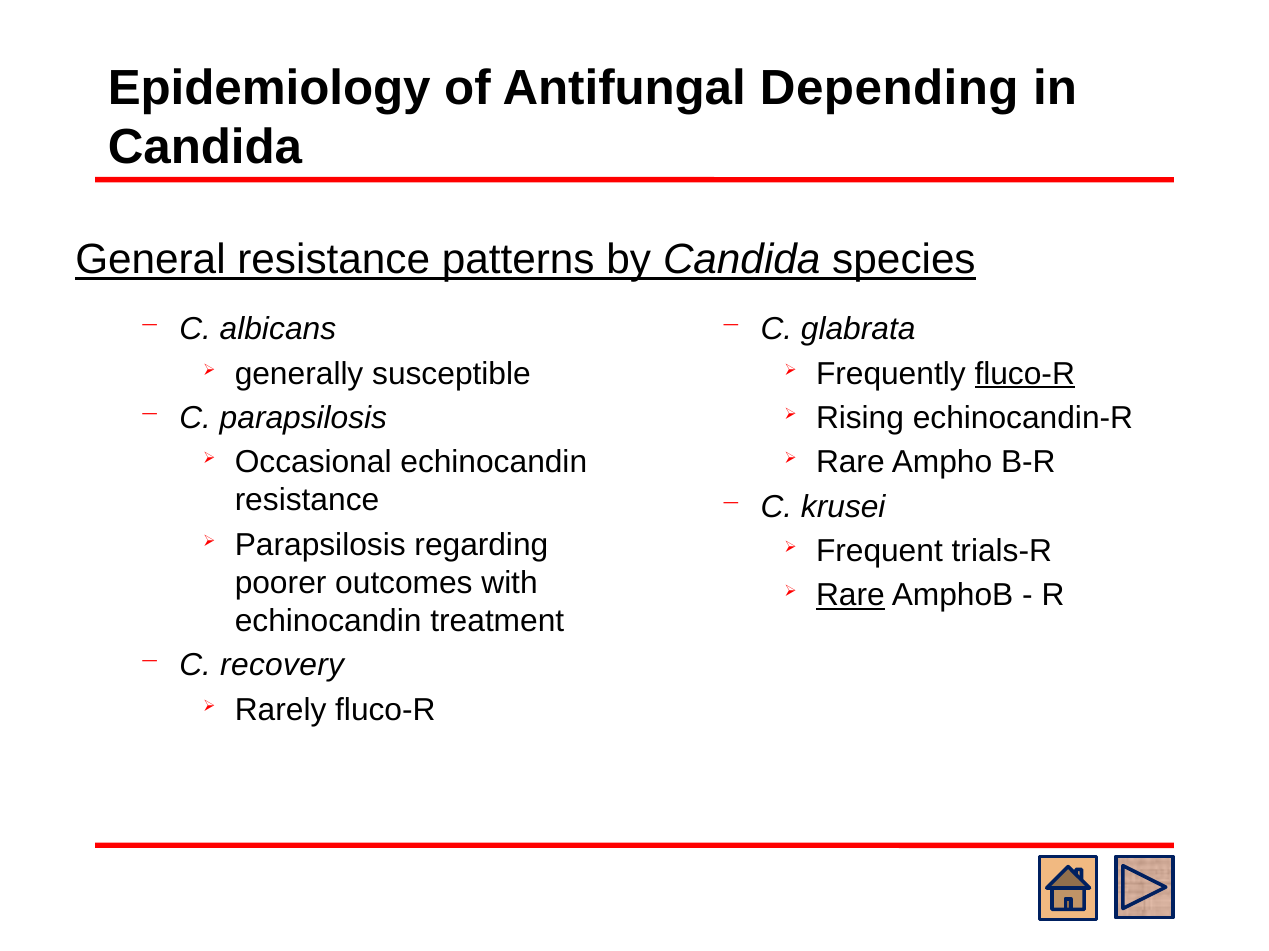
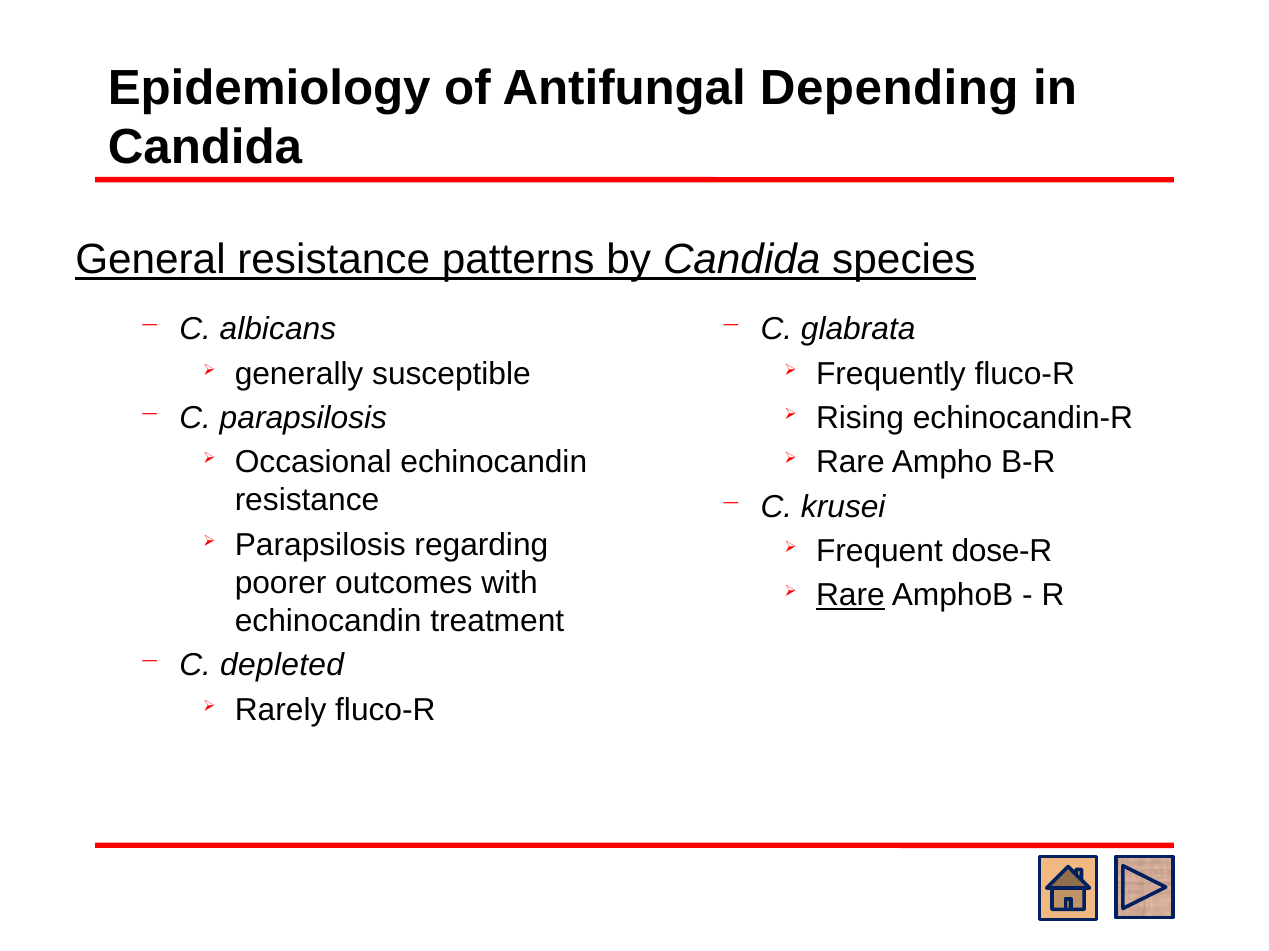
fluco-R underline: present -> none (1025, 374)
trials-R: trials-R -> dose-R (1002, 552)
recovery: recovery -> depleted (282, 666)
